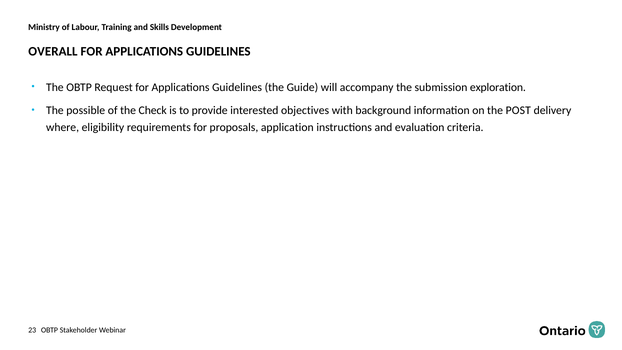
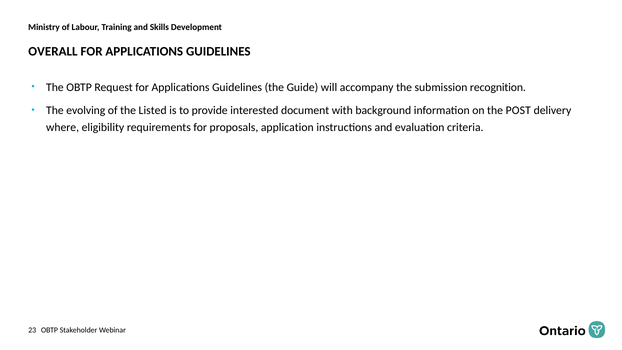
exploration: exploration -> recognition (498, 87)
possible: possible -> evolving (86, 111)
Check: Check -> Listed (153, 111)
objectives: objectives -> document (305, 111)
